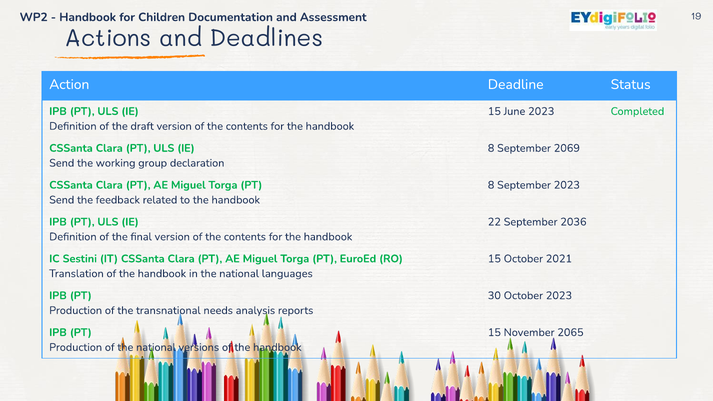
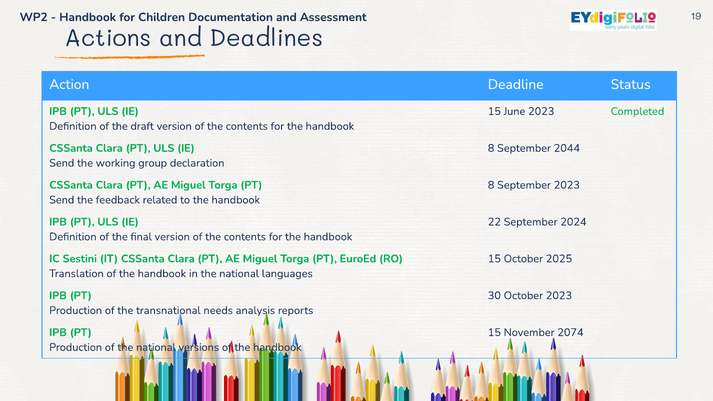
2069: 2069 -> 2044 (567, 148)
2036: 2036 -> 2024 (573, 222)
2021: 2021 -> 2025 (559, 259)
2065: 2065 -> 2074 (570, 332)
